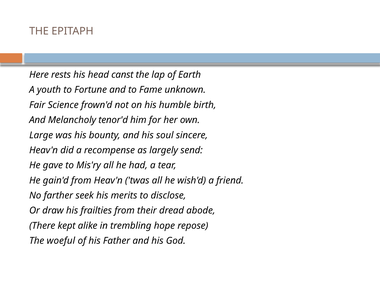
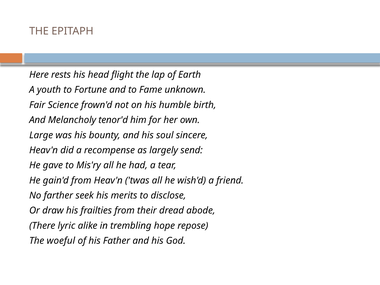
canst: canst -> flight (122, 75)
kept: kept -> lyric (67, 226)
